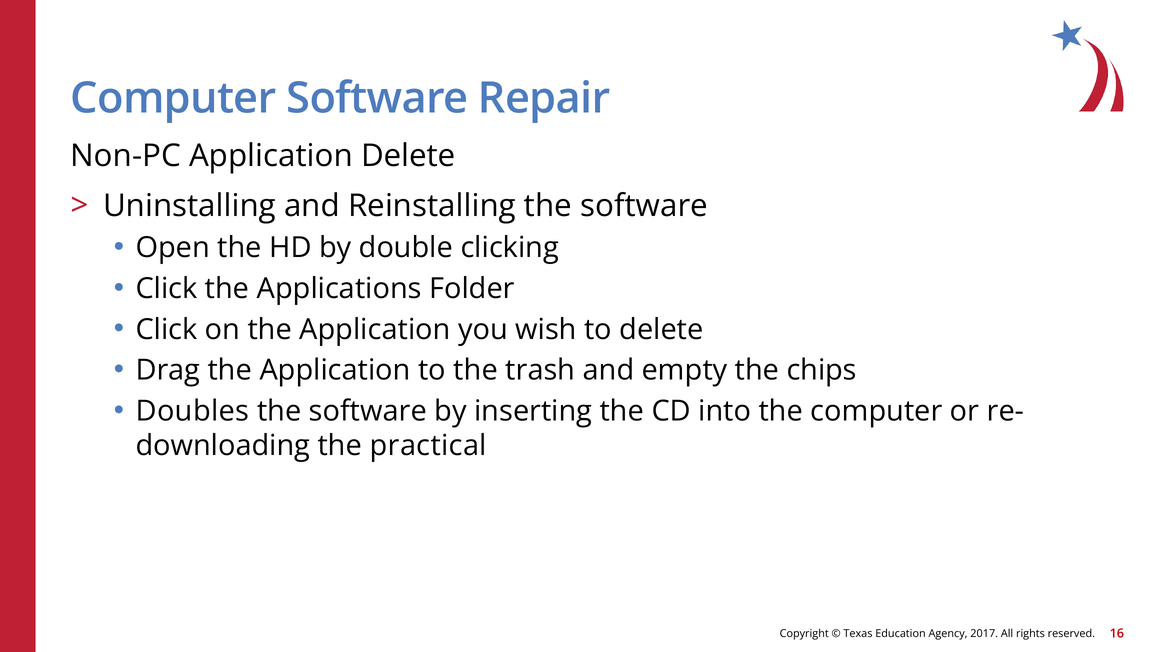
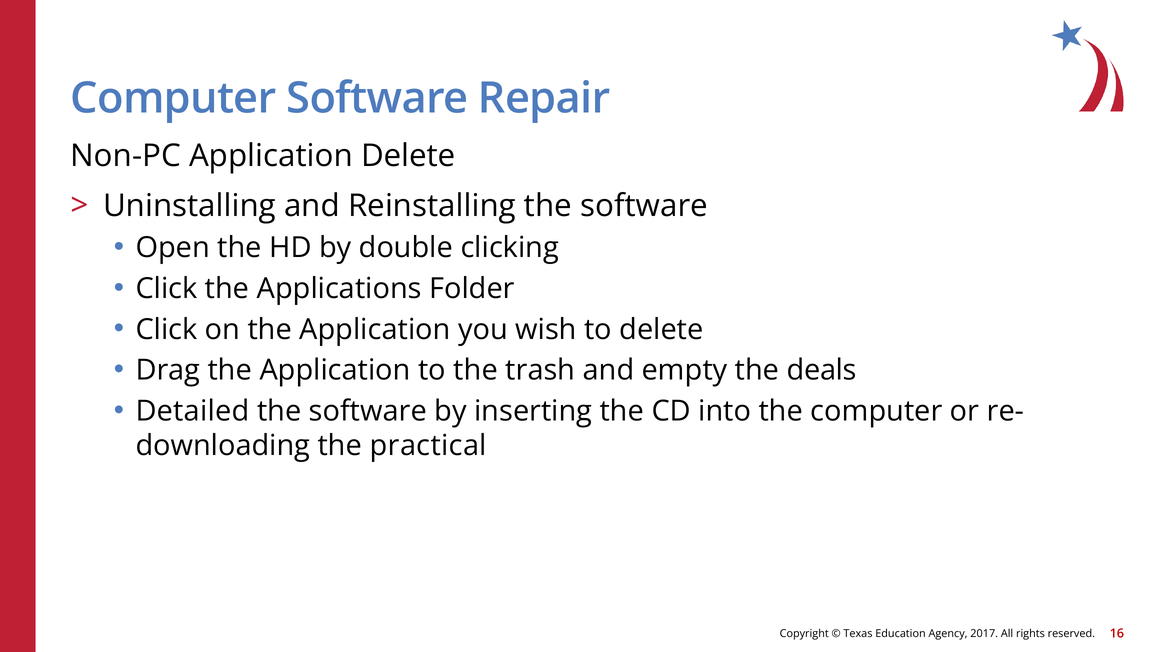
chips: chips -> deals (822, 370)
Doubles: Doubles -> Detailed (192, 411)
